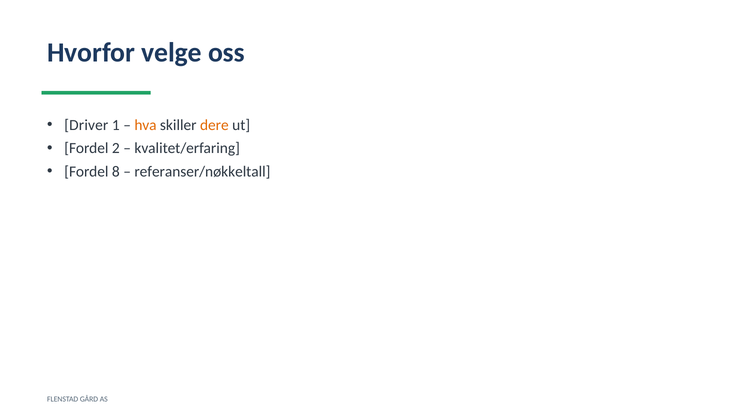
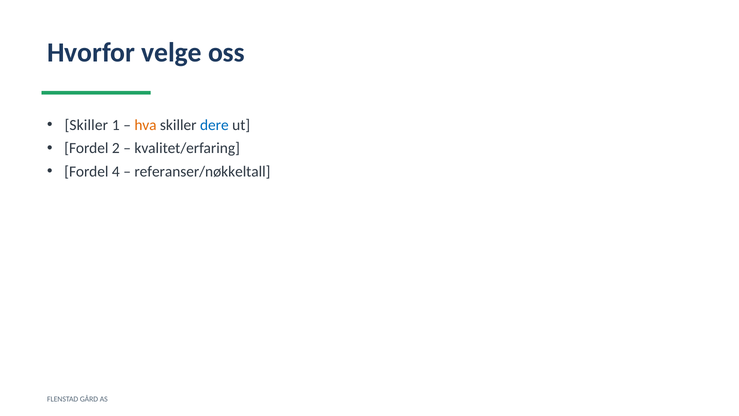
Driver: Driver -> Skiller (86, 125)
dere colour: orange -> blue (214, 125)
8: 8 -> 4 (116, 171)
